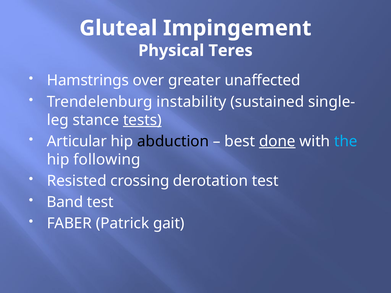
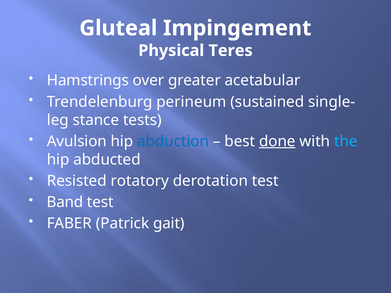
unaffected: unaffected -> acetabular (263, 81)
instability: instability -> perineum (191, 102)
tests underline: present -> none (142, 120)
Articular: Articular -> Avulsion (77, 141)
abduction colour: black -> blue (173, 141)
following: following -> abducted (107, 160)
crossing: crossing -> rotatory (140, 181)
